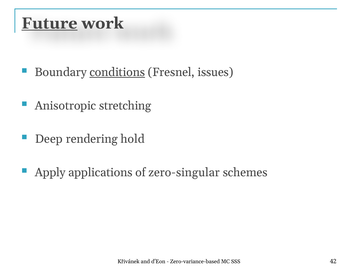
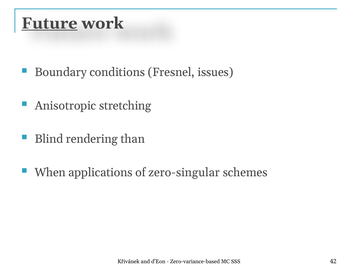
conditions underline: present -> none (117, 72)
Deep: Deep -> Blind (49, 139)
hold: hold -> than (133, 139)
Apply: Apply -> When (50, 173)
